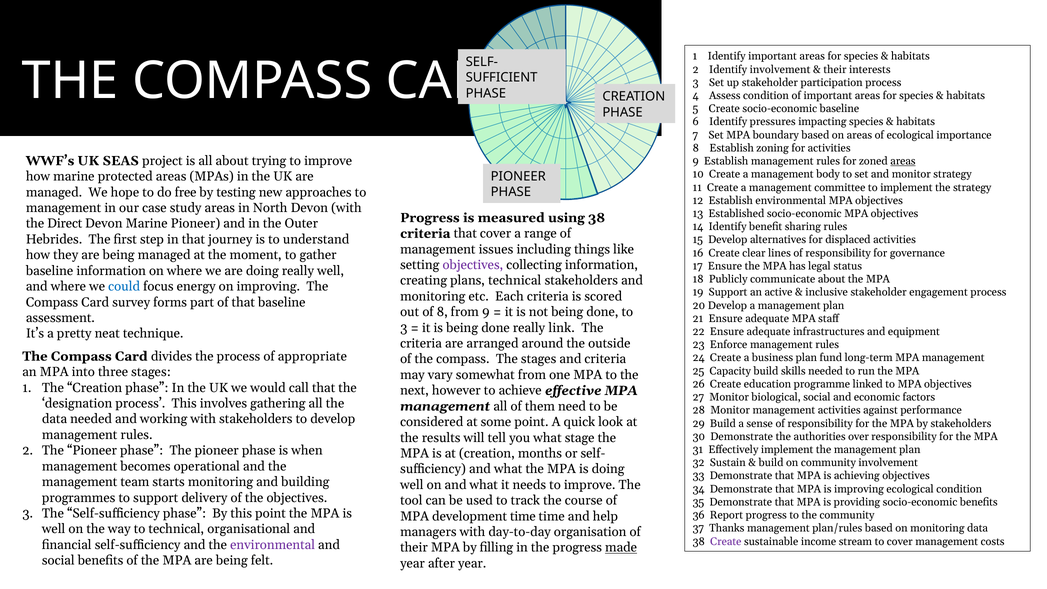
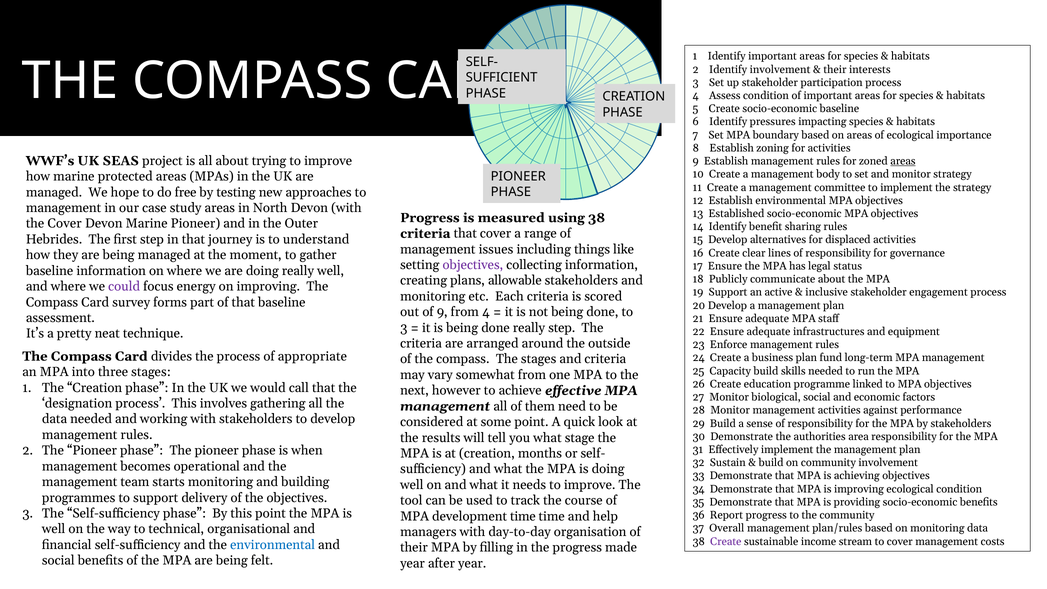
the Direct: Direct -> Cover (65, 224)
plans technical: technical -> allowable (515, 281)
could colour: blue -> purple (124, 286)
of 8: 8 -> 9 (442, 312)
from 9: 9 -> 4 (486, 312)
really link: link -> step (562, 328)
over: over -> area (859, 436)
Thanks: Thanks -> Overall (727, 528)
environmental colour: purple -> blue (273, 545)
made underline: present -> none (621, 548)
